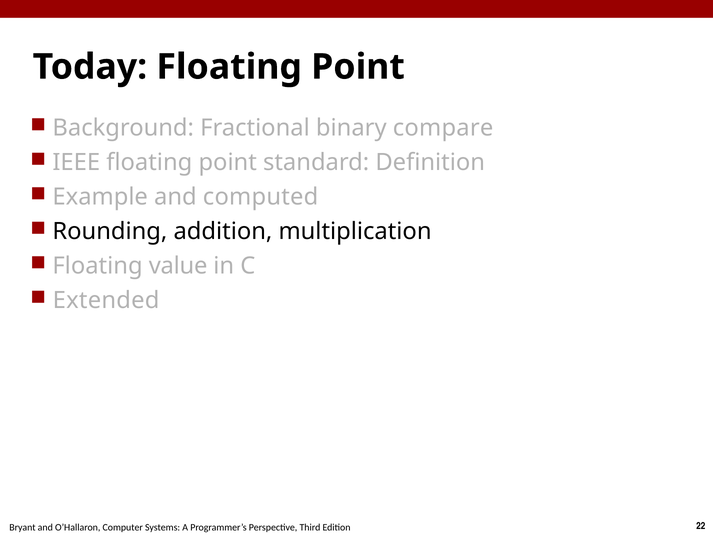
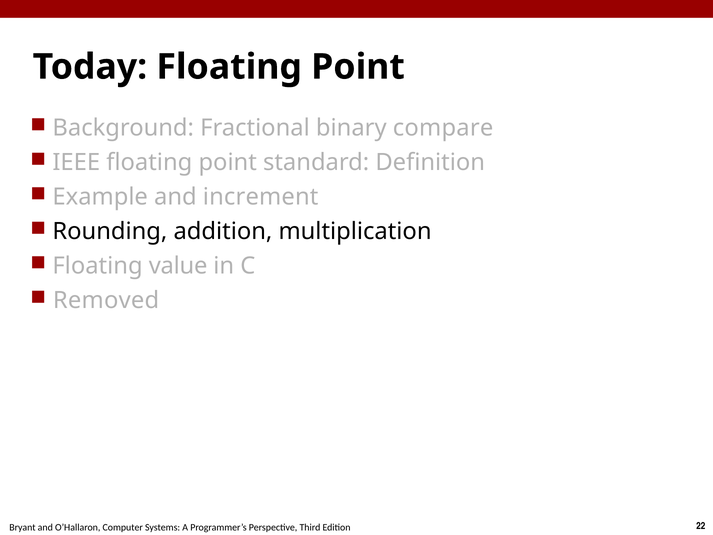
computed: computed -> increment (261, 197)
Extended: Extended -> Removed (106, 300)
